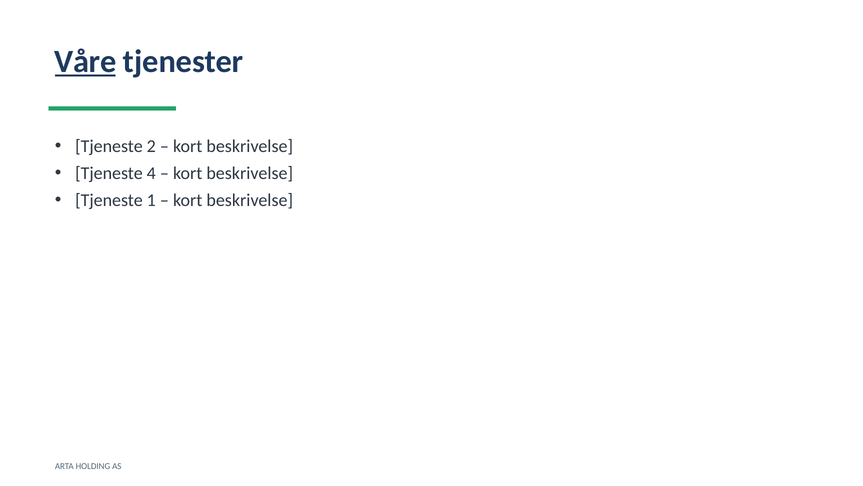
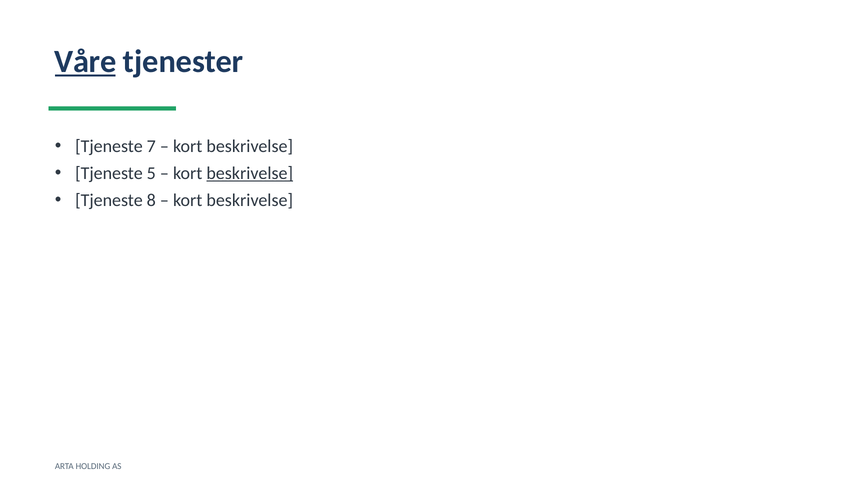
2: 2 -> 7 (151, 146)
4: 4 -> 5 (151, 173)
beskrivelse underline: none -> present (250, 173)
1: 1 -> 8 (151, 200)
